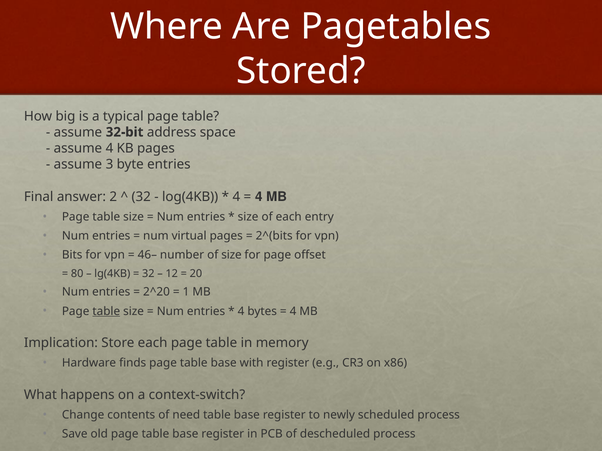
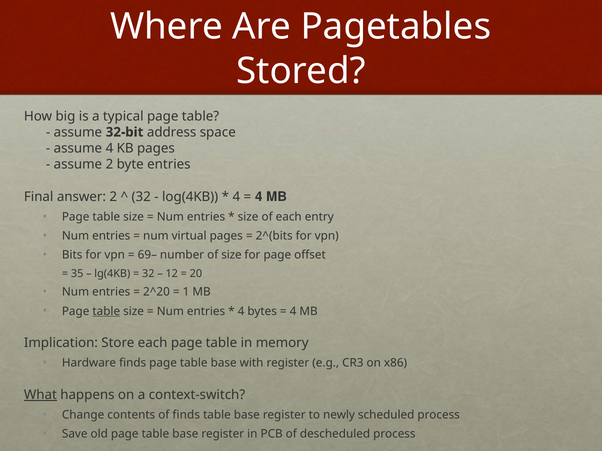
assume 3: 3 -> 2 (109, 164)
46–: 46– -> 69– (147, 255)
80: 80 -> 35 (77, 274)
What underline: none -> present (40, 395)
of need: need -> finds (186, 415)
